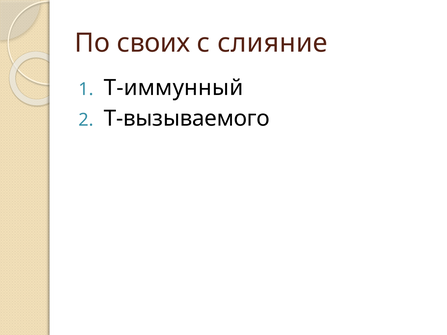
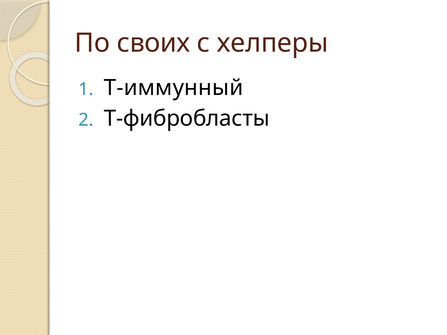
слияние: слияние -> хелперы (273, 43)
Т-вызываемого: Т-вызываемого -> Т-фибробласты (187, 119)
